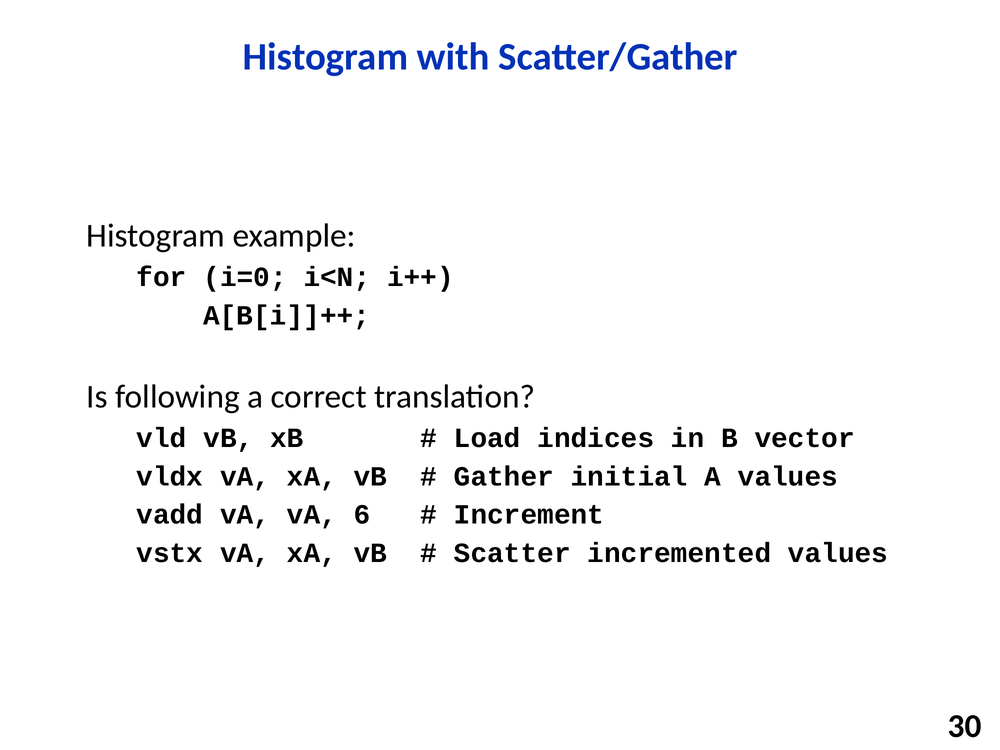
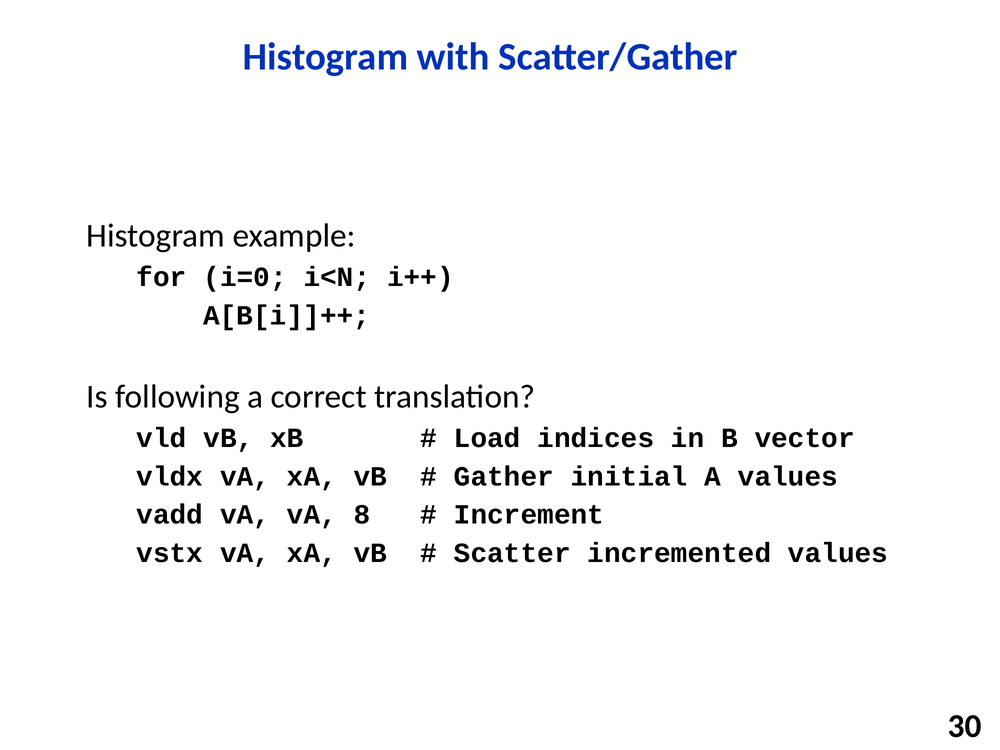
6: 6 -> 8 (362, 515)
